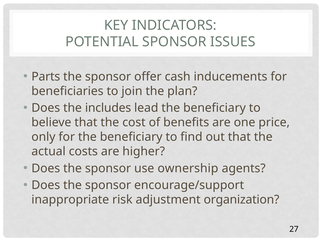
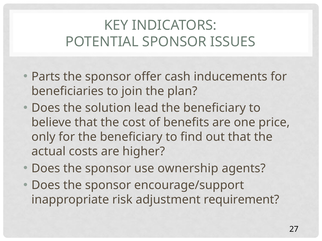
includes: includes -> solution (108, 108)
organization: organization -> requirement (241, 200)
